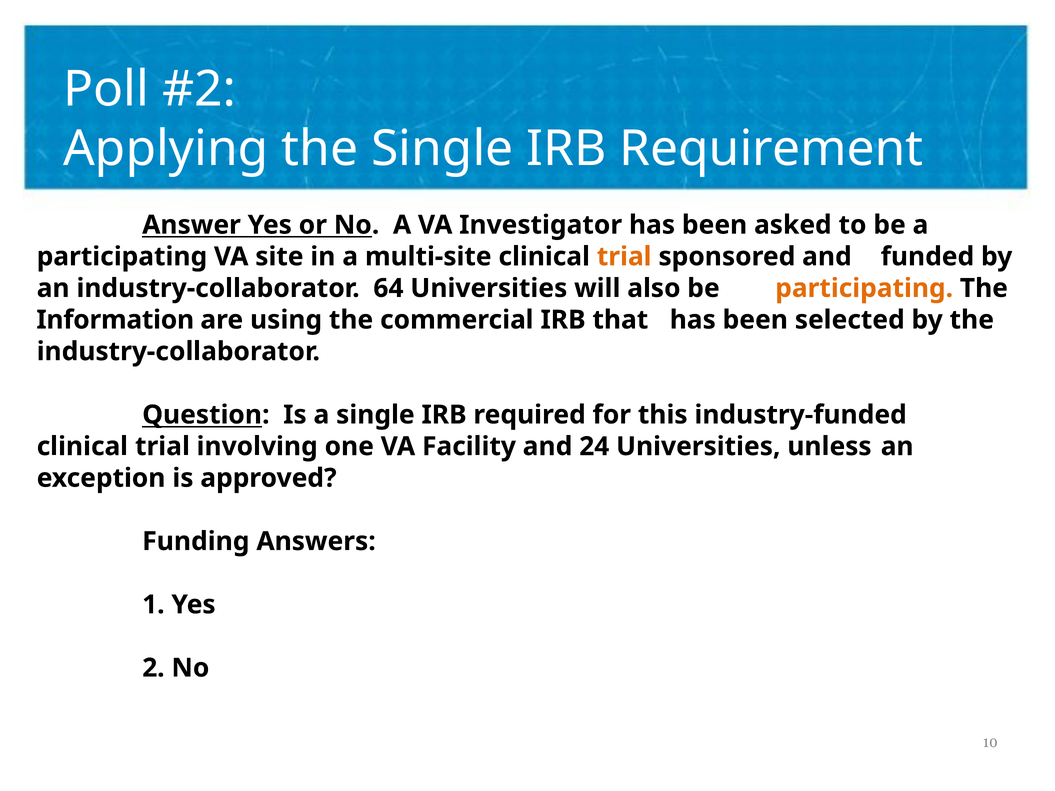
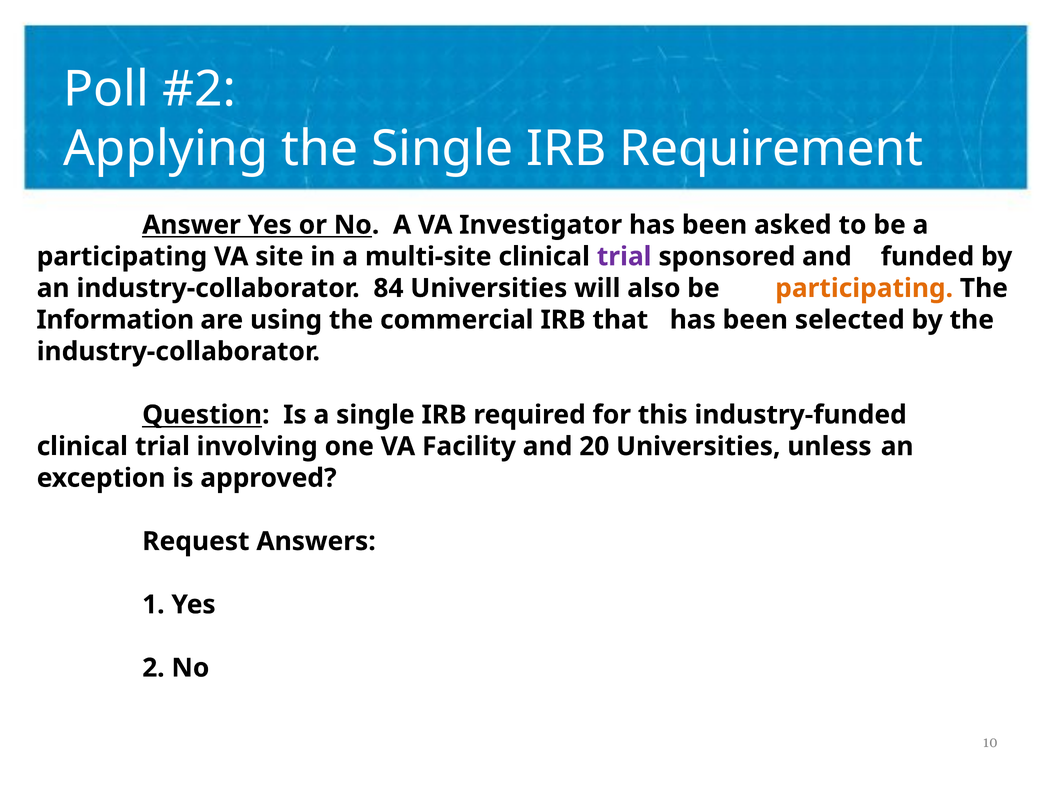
trial colour: orange -> purple (624, 257)
64: 64 -> 84 (388, 288)
24: 24 -> 20 (594, 447)
Funding: Funding -> Request (196, 542)
